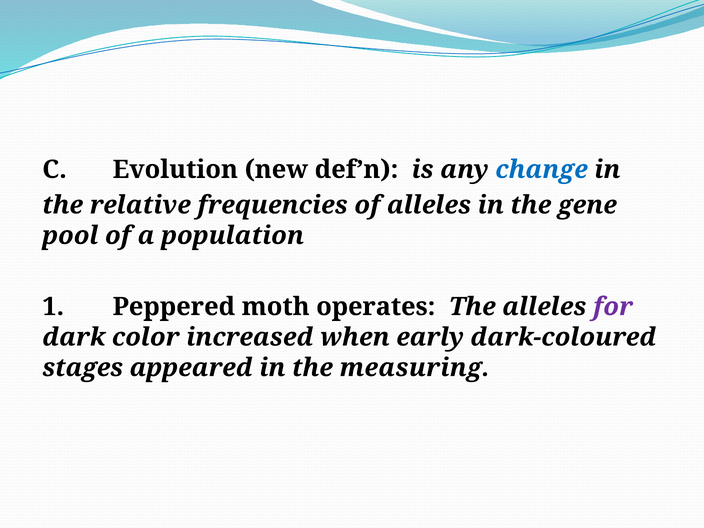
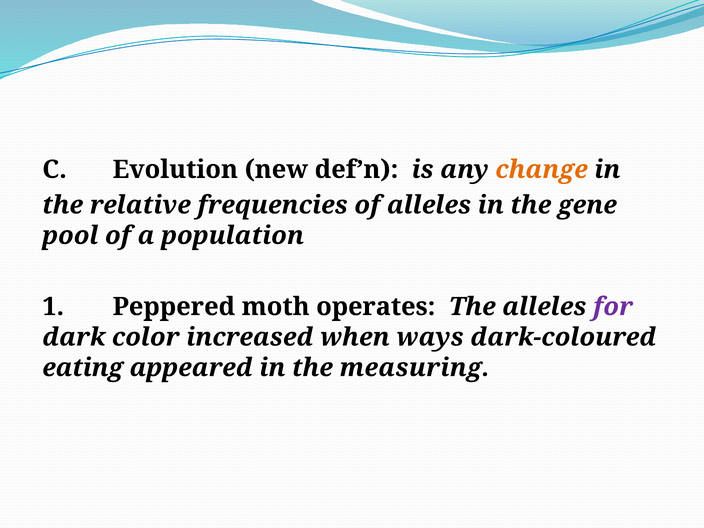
change colour: blue -> orange (542, 170)
early: early -> ways (430, 337)
stages: stages -> eating (83, 368)
